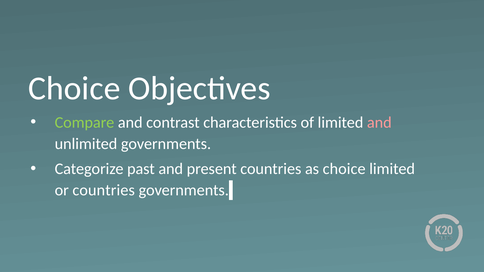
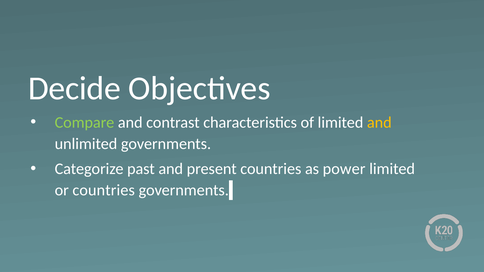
Choice: Choice -> Decide (74, 89)
and colour: pink -> yellow (379, 123)
as choice: choice -> power (344, 169)
